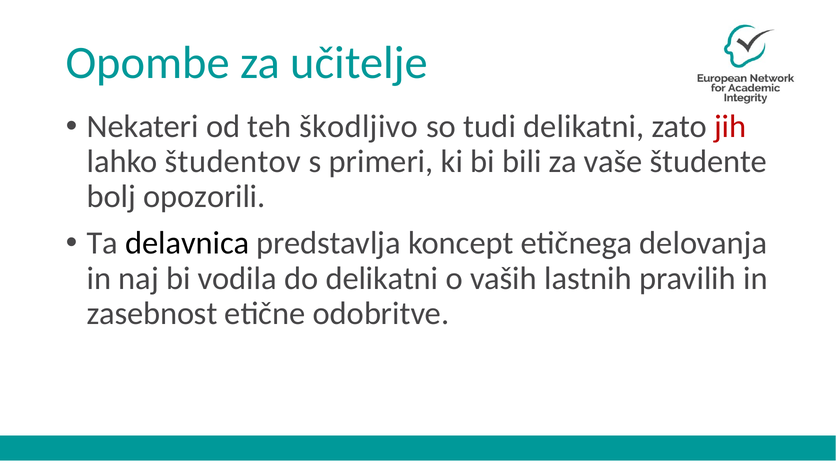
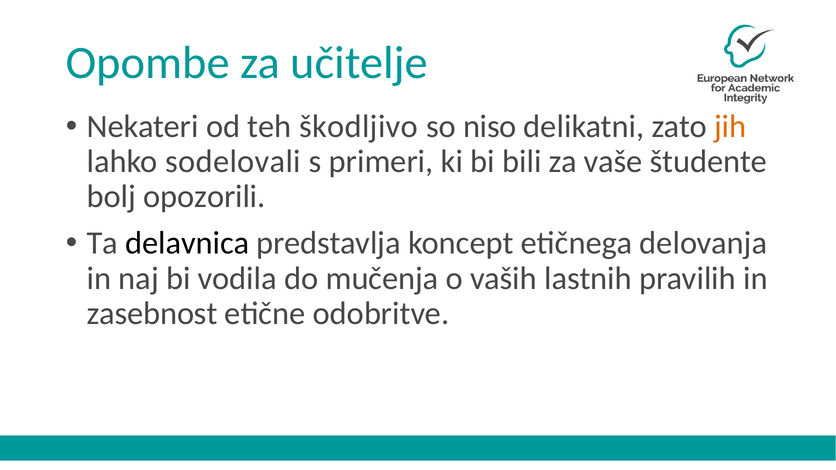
tudi: tudi -> niso (490, 127)
jih colour: red -> orange (730, 127)
študentov: študentov -> sodelovali (233, 162)
do delikatni: delikatni -> mučenja (382, 278)
